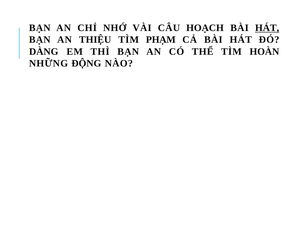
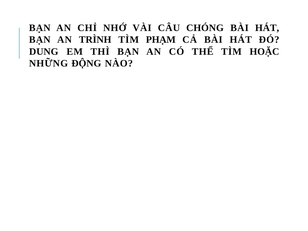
HOẠCH: HOẠCH -> CHÓNG (205, 28)
HÁT underline: present -> none (267, 28)
THIỆU: THIỆU -> TRÌNH (95, 40)
DÀNG: DÀNG -> DUNG (44, 52)
HOÀN: HOÀN -> HOẶC (264, 52)
